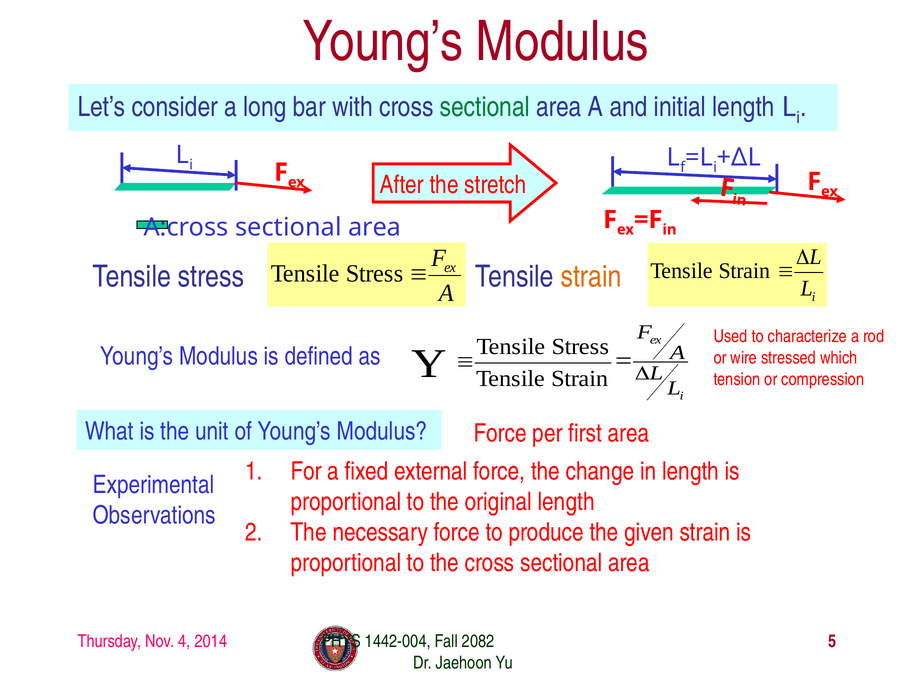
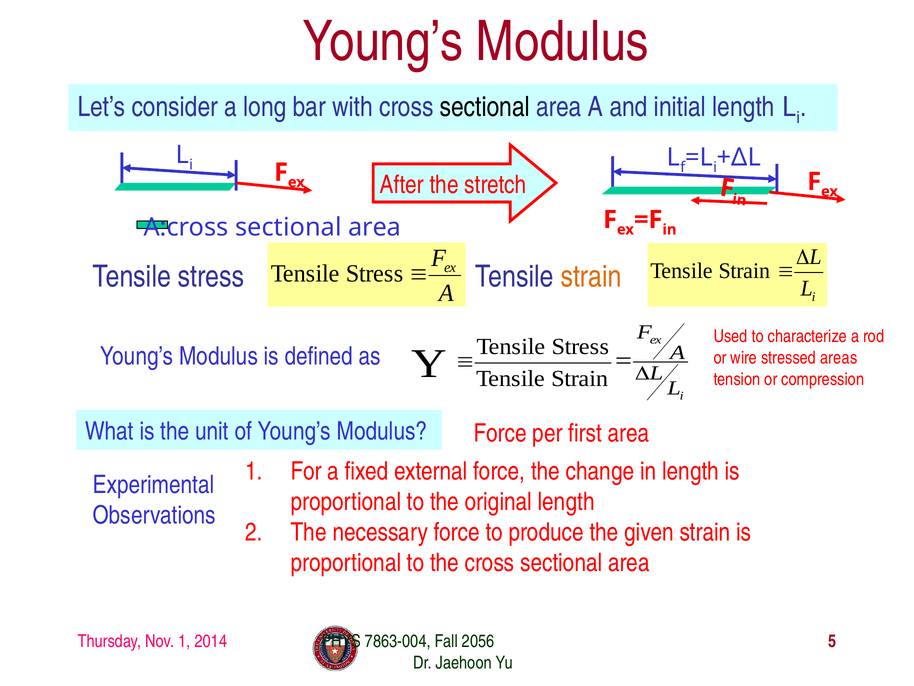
sectional colour: green -> black (485, 107)
which: which -> areas (839, 358)
Nov 4: 4 -> 1 (184, 641)
1442-004: 1442-004 -> 7863-004 (398, 641)
2082: 2082 -> 2056 (478, 641)
